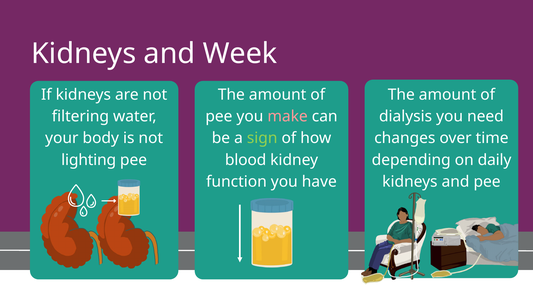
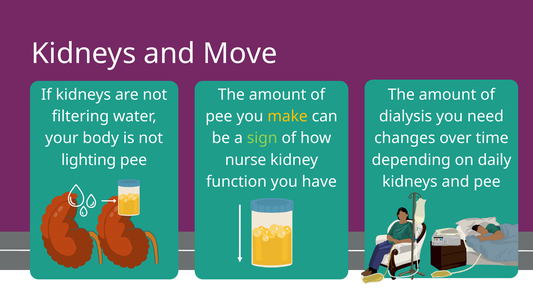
Week: Week -> Move (240, 53)
make colour: pink -> yellow (288, 116)
blood: blood -> nurse (246, 160)
